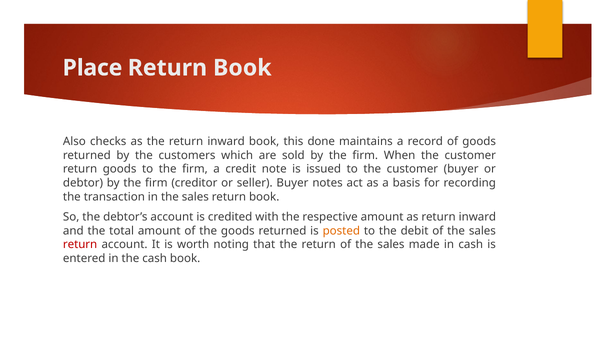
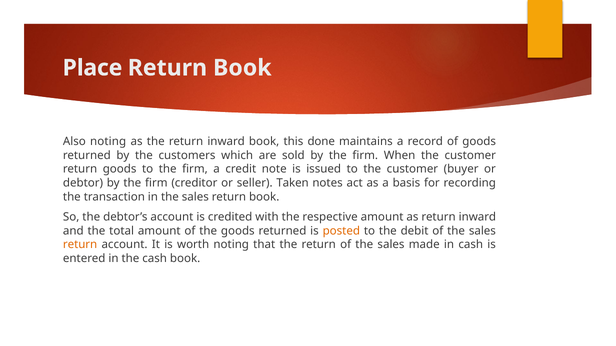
Also checks: checks -> noting (108, 142)
seller Buyer: Buyer -> Taken (293, 183)
return colour: red -> orange (80, 245)
